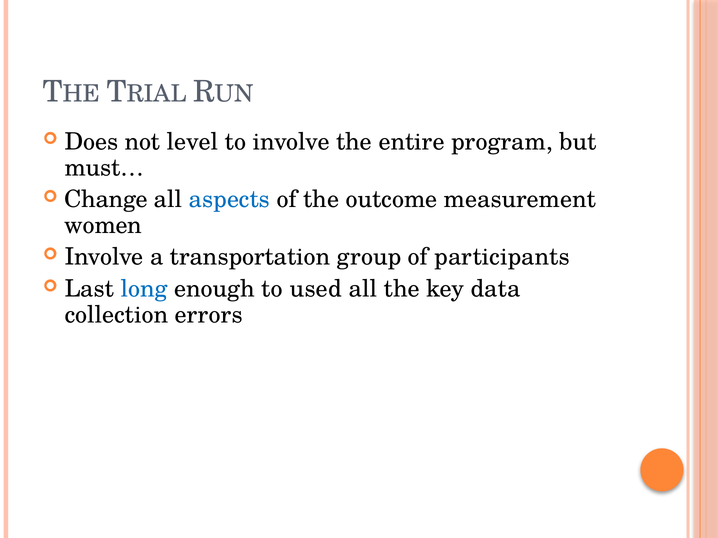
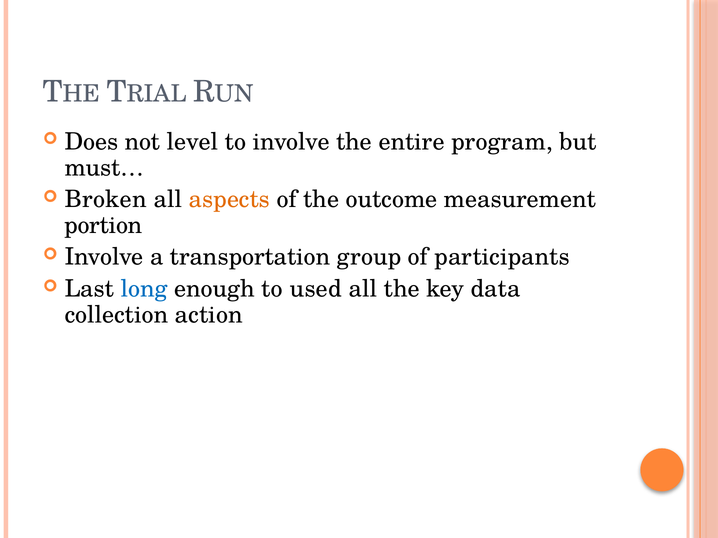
Change: Change -> Broken (106, 200)
aspects colour: blue -> orange (229, 200)
women: women -> portion (103, 225)
errors: errors -> action (209, 315)
